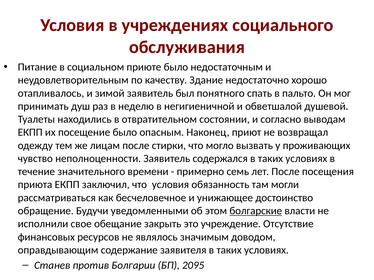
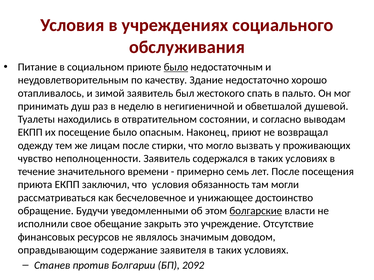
было underline: none -> present (176, 67)
понятного: понятного -> жестокого (221, 93)
2095: 2095 -> 2092 (193, 266)
